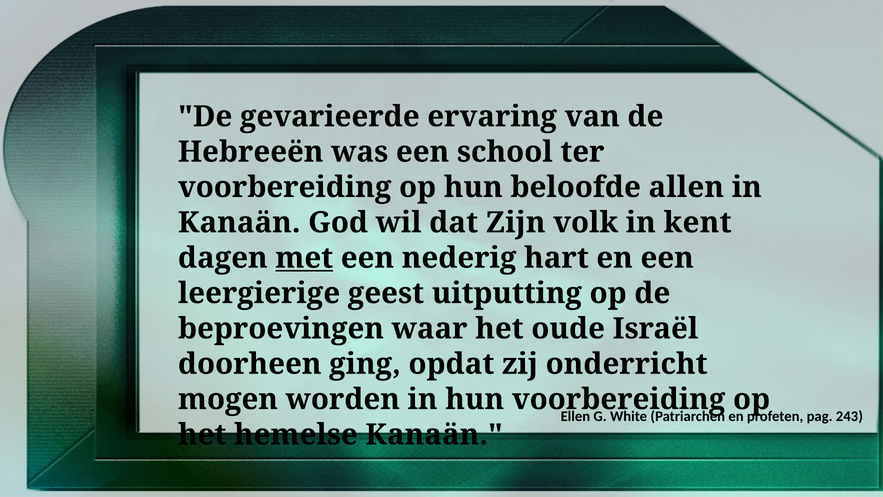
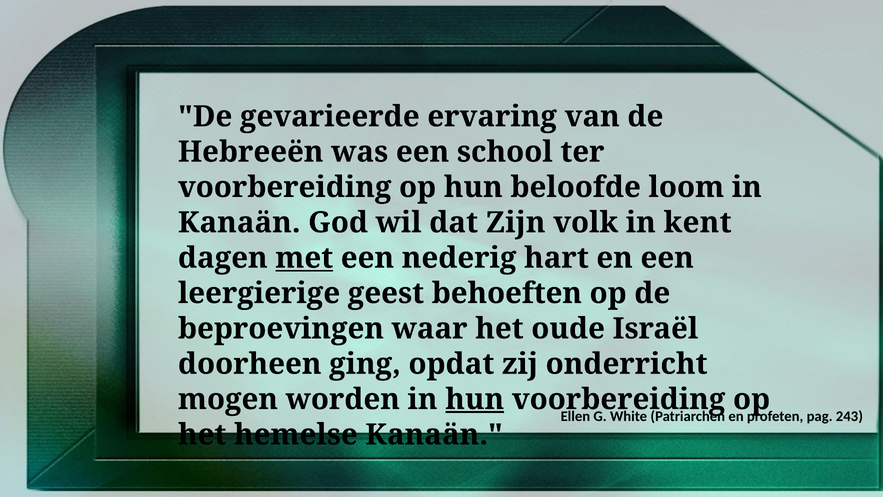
allen: allen -> loom (686, 187)
uitputting: uitputting -> behoeften (507, 293)
hun underline: none -> present (475, 399)
